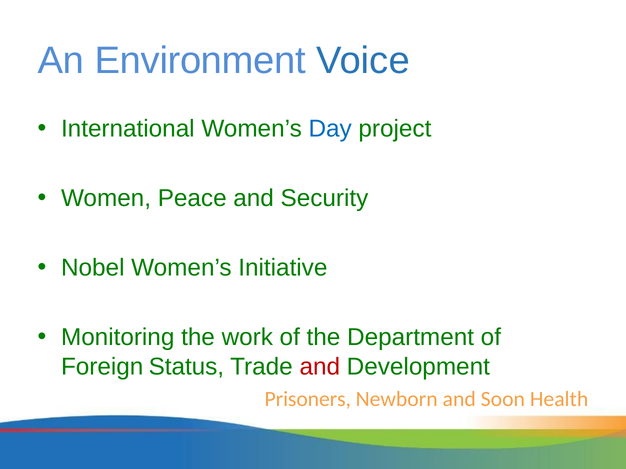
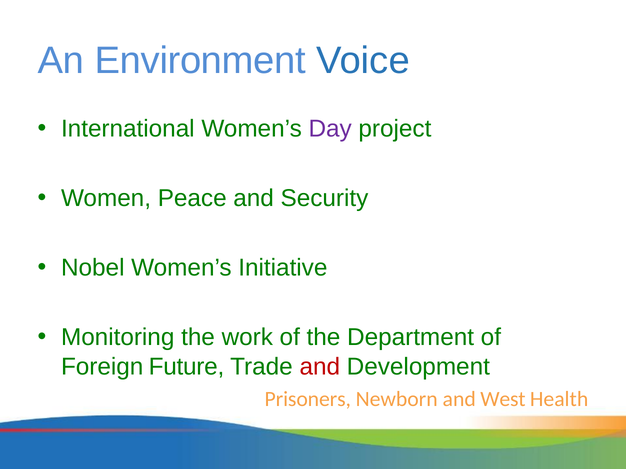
Day colour: blue -> purple (330, 129)
Status: Status -> Future (186, 367)
Soon: Soon -> West (503, 399)
